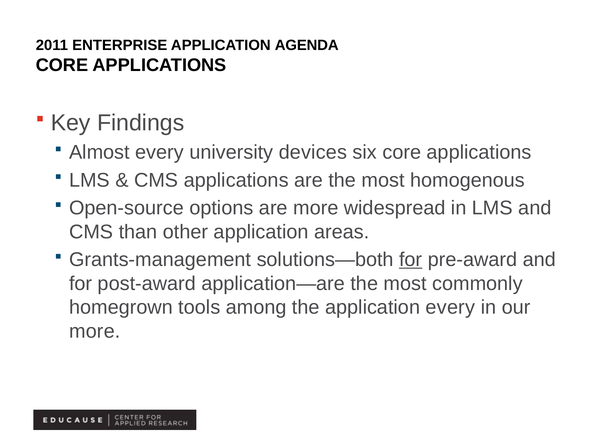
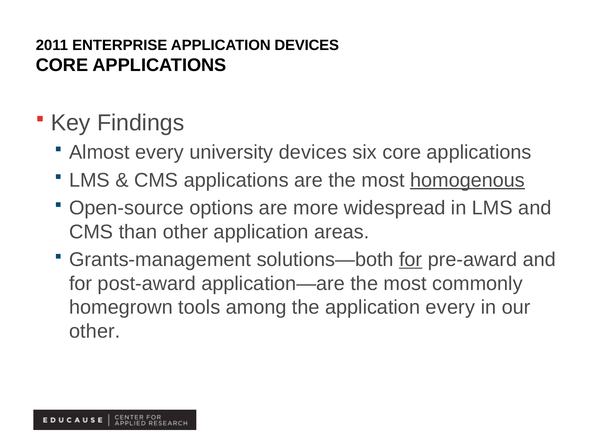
APPLICATION AGENDA: AGENDA -> DEVICES (307, 45)
homogenous underline: none -> present (467, 180)
more: more -> other (95, 331)
